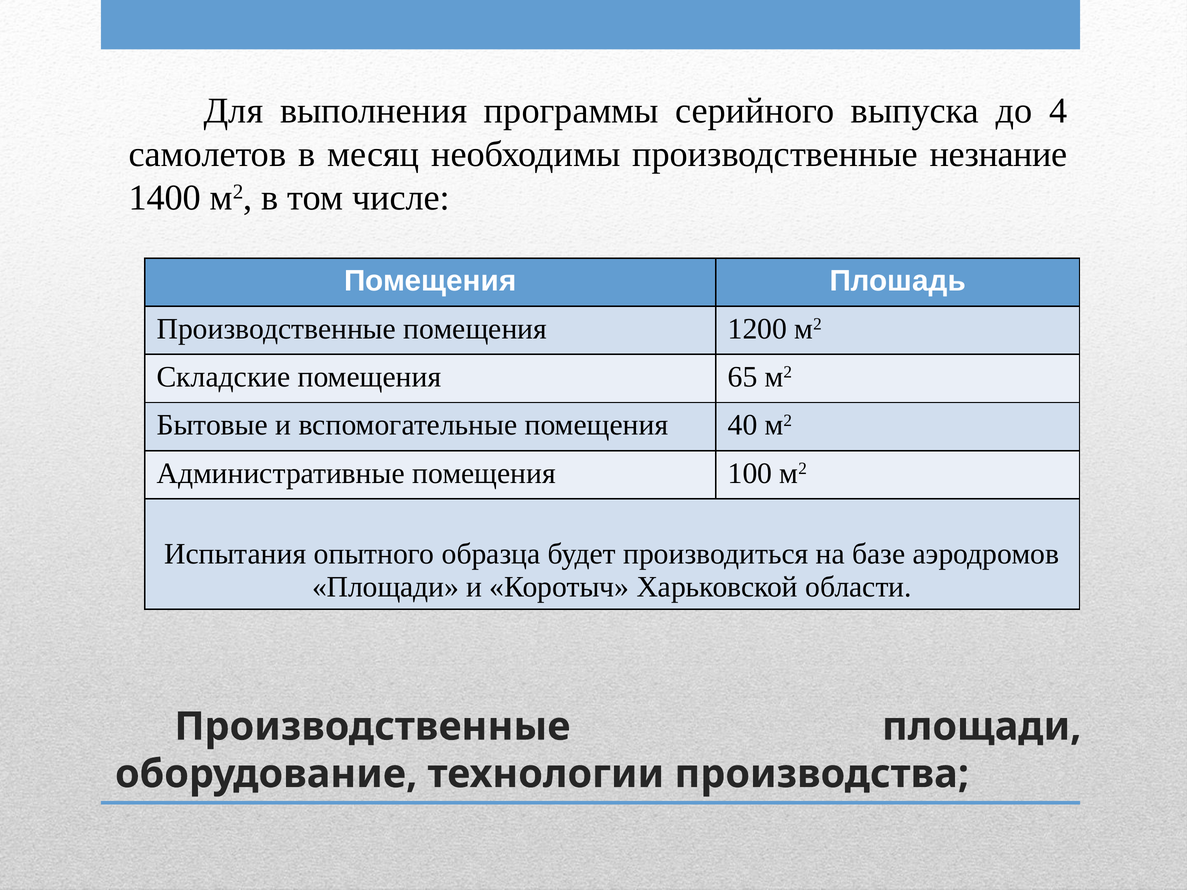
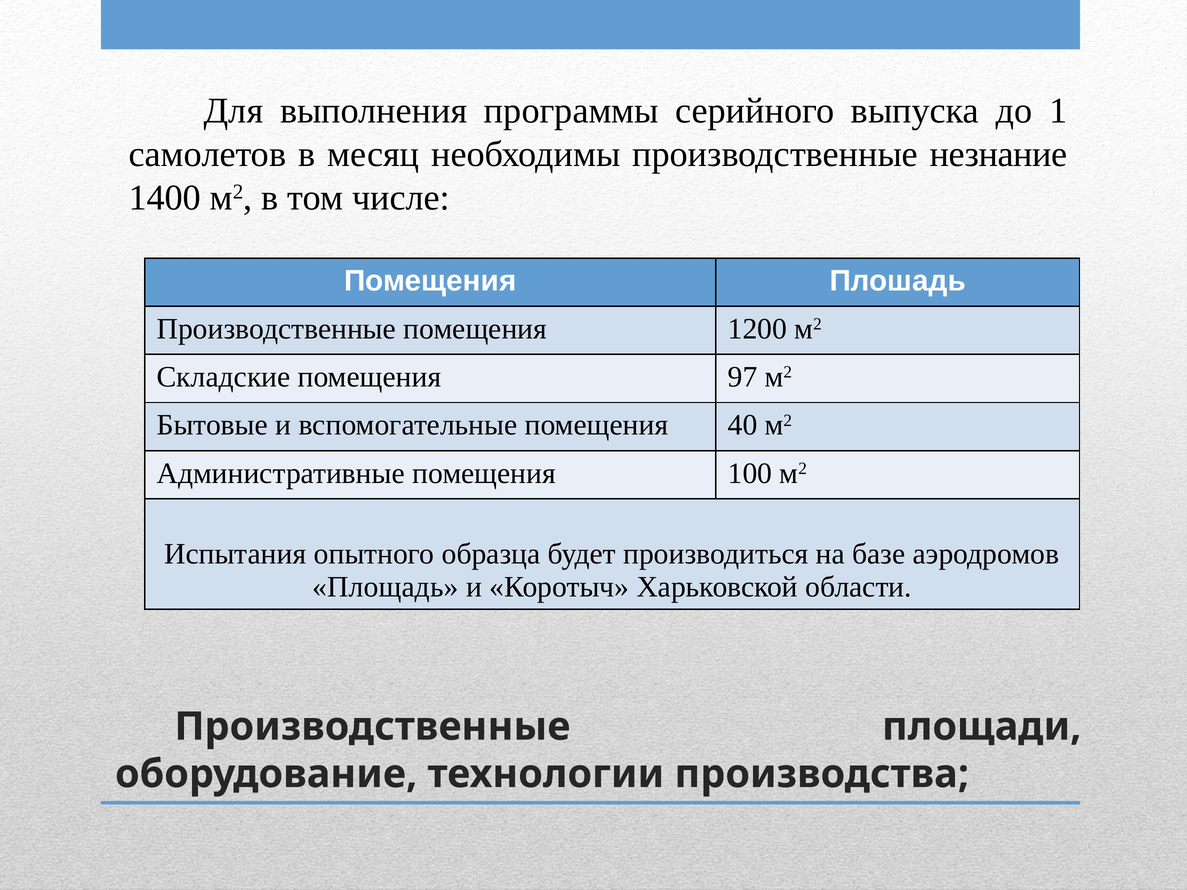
4: 4 -> 1 (1058, 111)
65: 65 -> 97 (743, 377)
Площади: Площади -> Площадь (385, 587)
